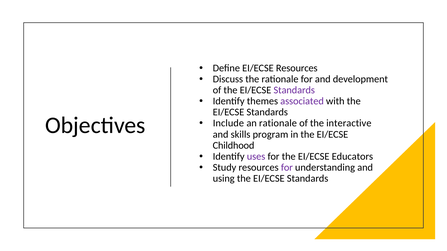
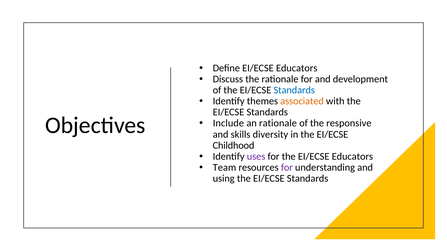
Define EI/ECSE Resources: Resources -> Educators (297, 68)
Standards colour: purple -> blue (294, 90)
associated colour: purple -> orange (302, 101)
interactive: interactive -> responsive (349, 123)
program: program -> diversity (270, 135)
Study: Study -> Team (224, 168)
